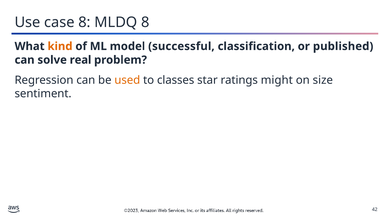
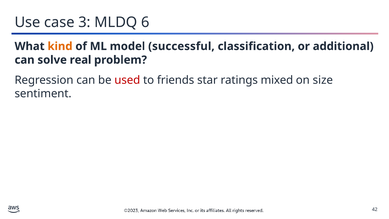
case 8: 8 -> 3 (85, 22)
MLDQ 8: 8 -> 6 (145, 22)
published: published -> additional (343, 46)
used colour: orange -> red (127, 80)
classes: classes -> friends (176, 80)
might: might -> mixed (277, 80)
